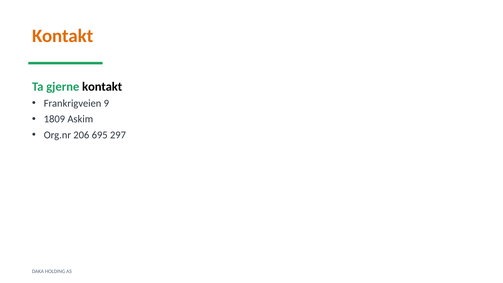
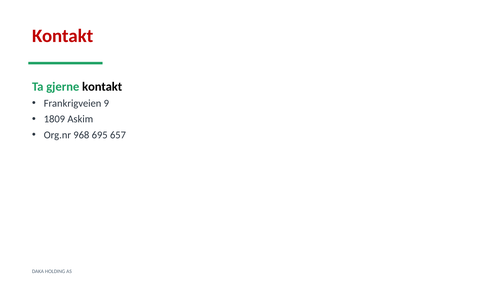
Kontakt colour: orange -> red (63, 36)
206: 206 -> 968 (81, 135)
297: 297 -> 657 (118, 135)
